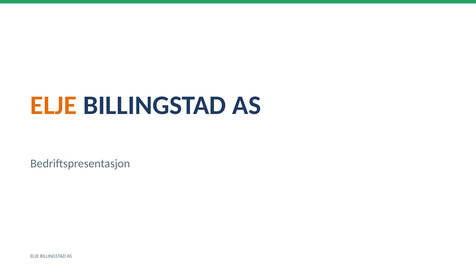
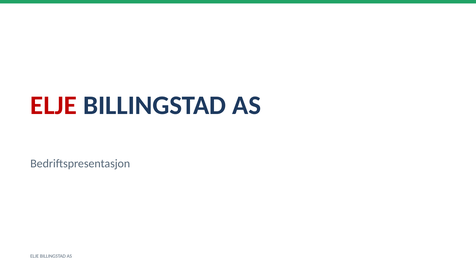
ELJE colour: orange -> red (54, 106)
